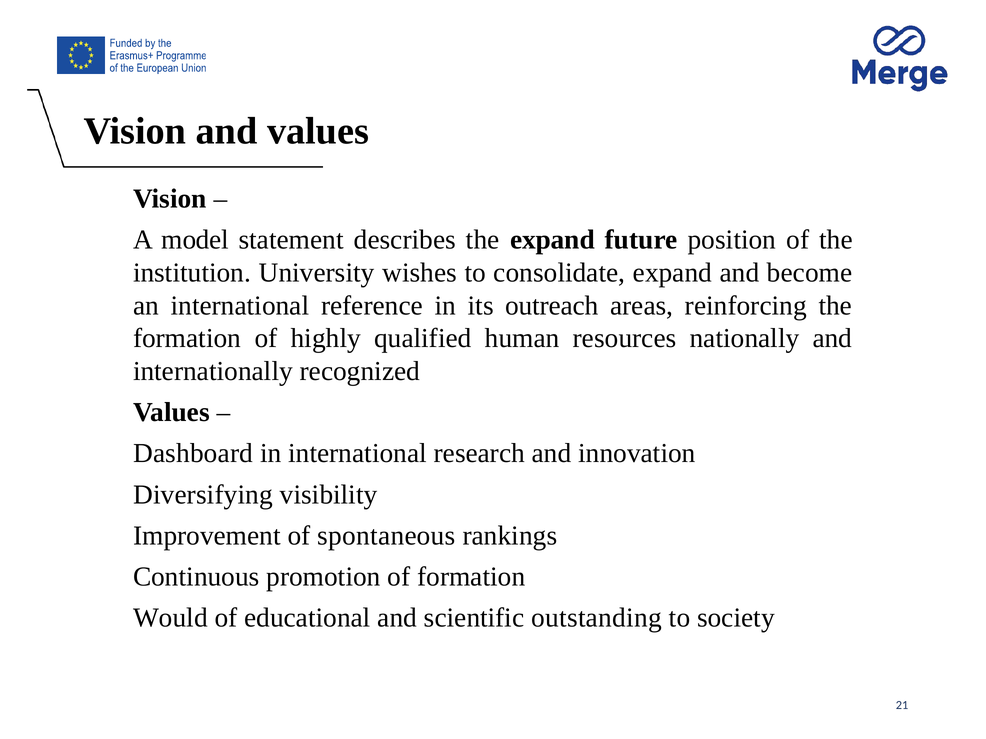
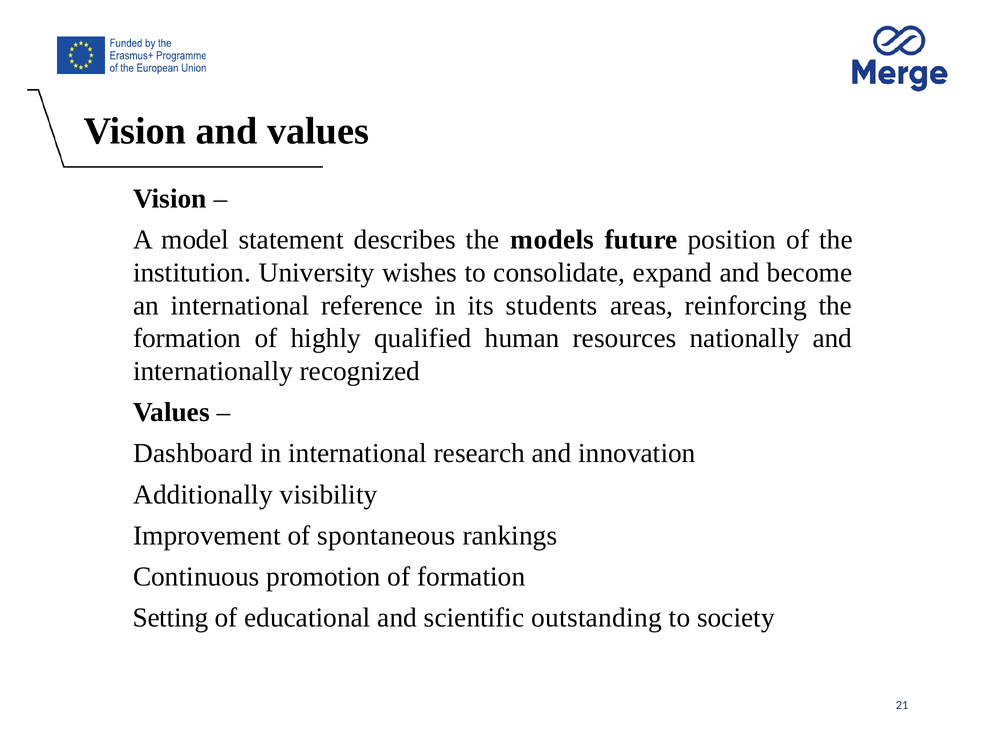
the expand: expand -> models (552, 240)
outreach: outreach -> students (552, 306)
Diversifying: Diversifying -> Additionally (203, 495)
Would: Would -> Setting (171, 618)
